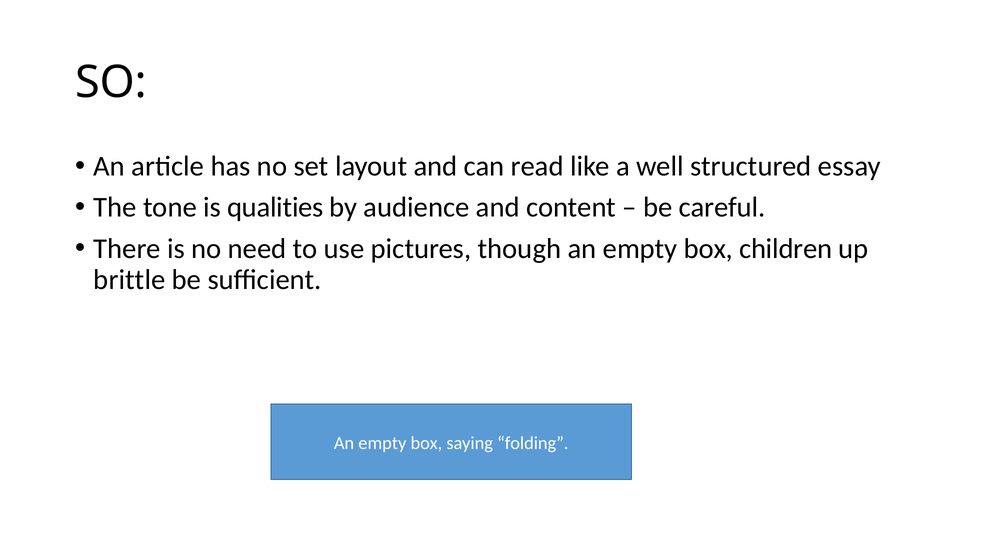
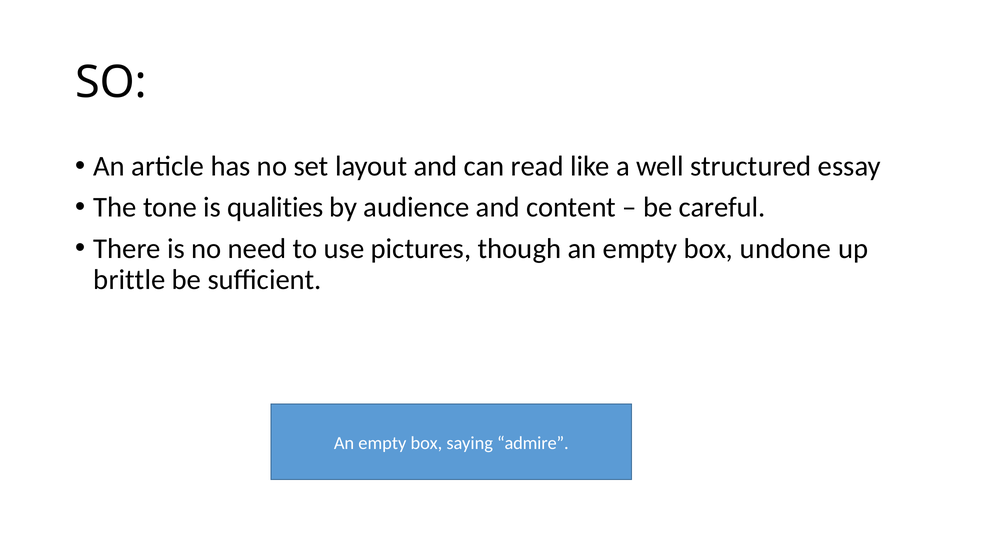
children: children -> undone (785, 249)
folding: folding -> admire (533, 444)
